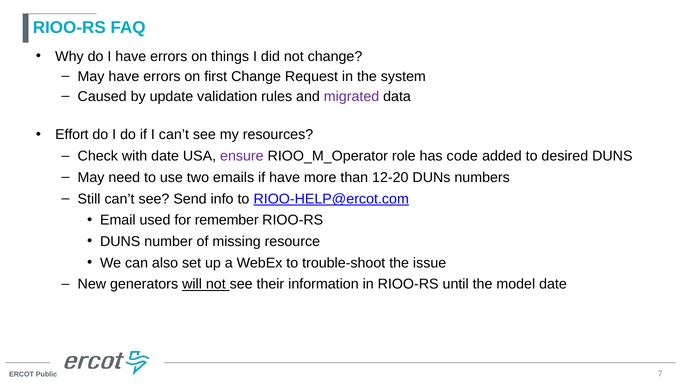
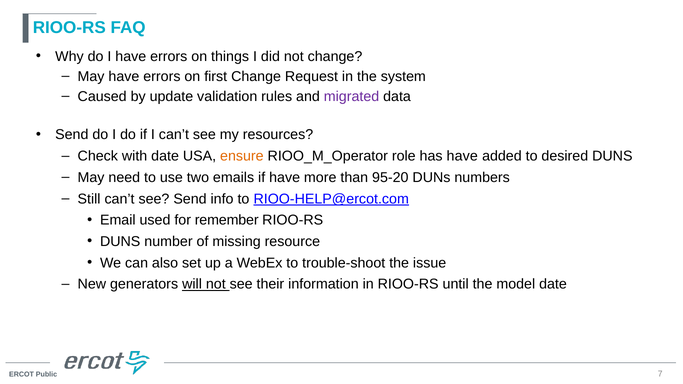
Effort: Effort -> Send (72, 135)
ensure colour: purple -> orange (242, 156)
has code: code -> have (462, 156)
12-20: 12-20 -> 95-20 (390, 178)
